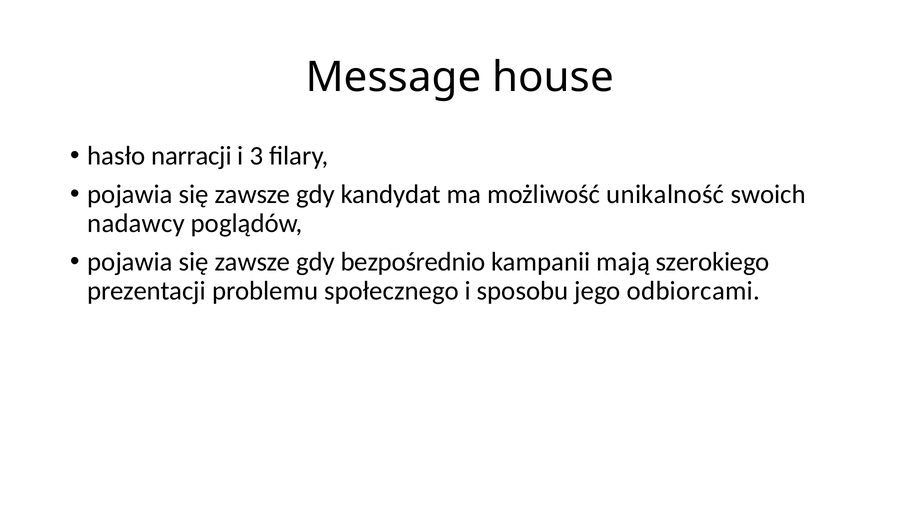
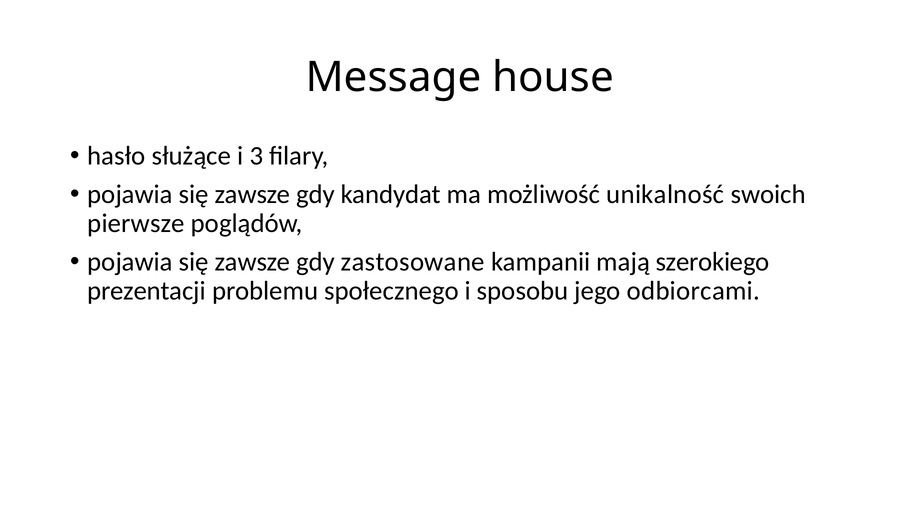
narracji: narracji -> służące (191, 156)
nadawcy: nadawcy -> pierwsze (136, 223)
bezpośrednio: bezpośrednio -> zastosowane (413, 262)
